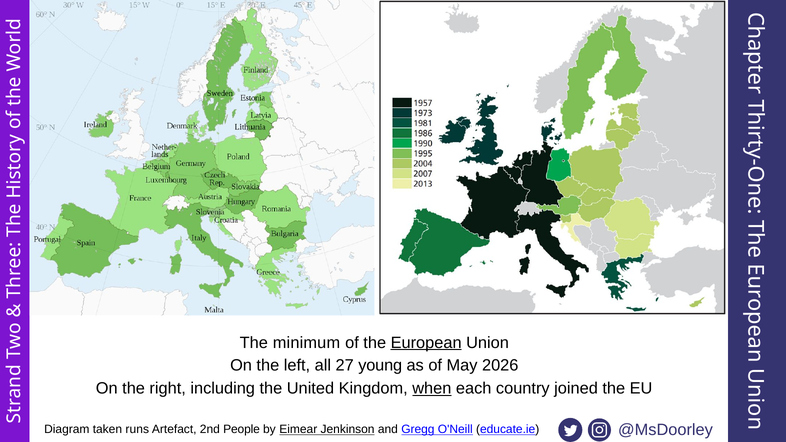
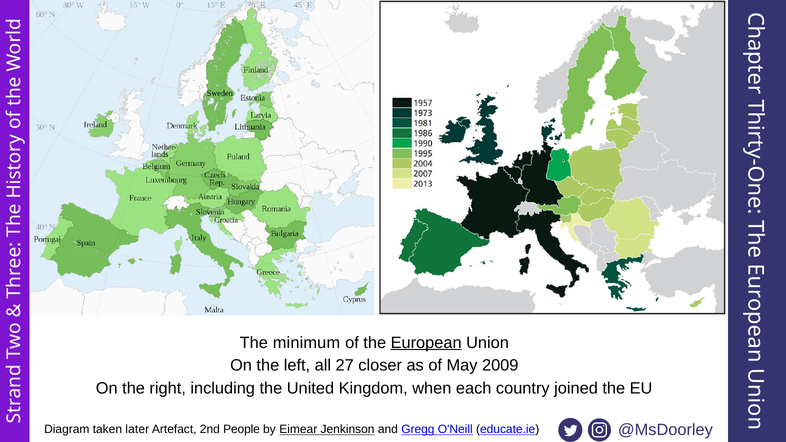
young: young -> closer (380, 366)
2026: 2026 -> 2009 (500, 366)
when underline: present -> none (432, 389)
runs: runs -> later (137, 430)
